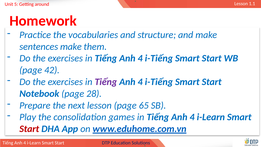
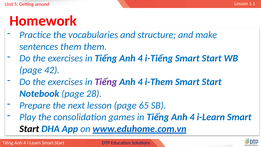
sentences make: make -> them (71, 47)
i-Tiếng: i-Tiếng -> i-Them (159, 82)
Start colour: red -> black (29, 129)
